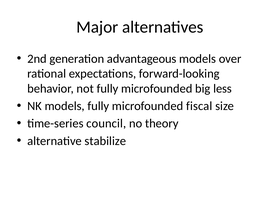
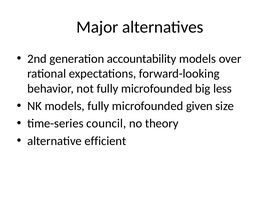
advantageous: advantageous -> accountability (142, 59)
fiscal: fiscal -> given (199, 106)
stabilize: stabilize -> efficient (105, 141)
